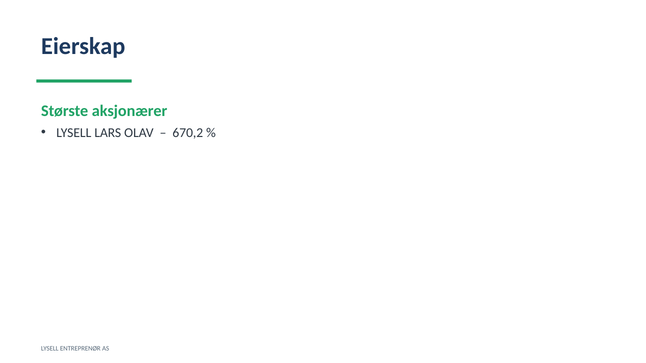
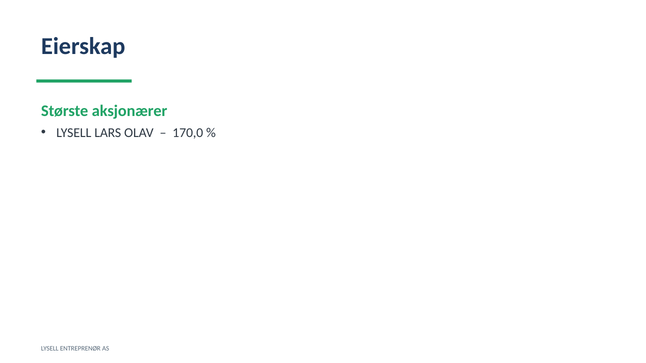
670,2: 670,2 -> 170,0 (188, 133)
